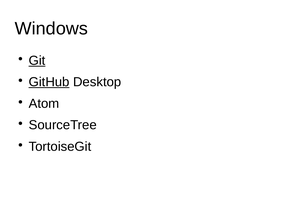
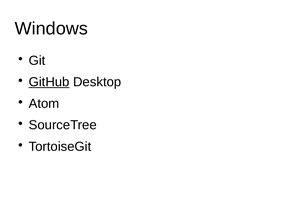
Git underline: present -> none (37, 61)
